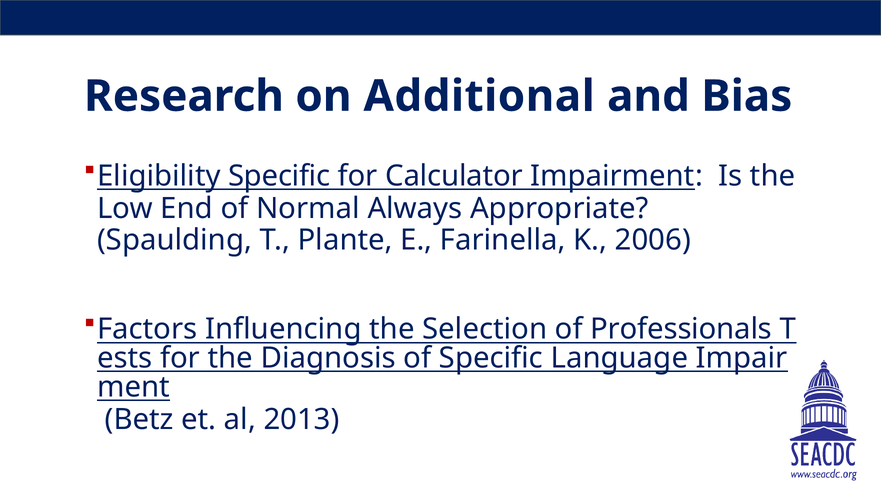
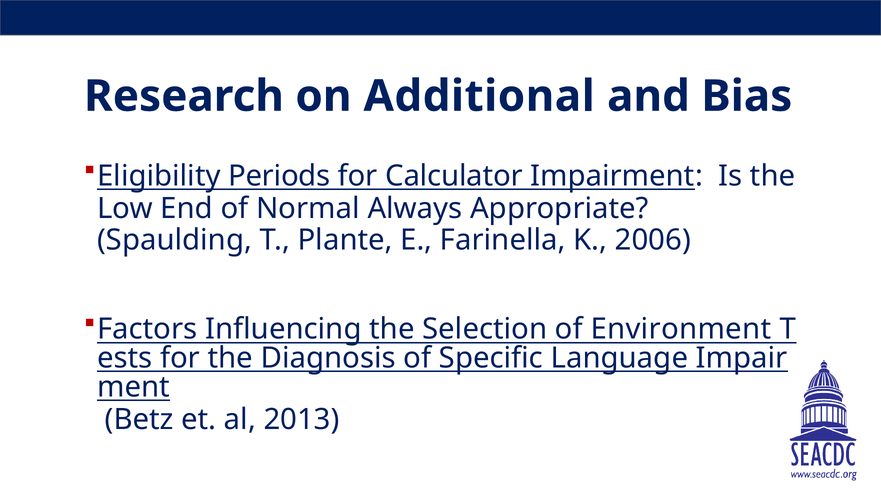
Eligibility Specific: Specific -> Periods (279, 176)
Professionals: Professionals -> Environment (681, 329)
